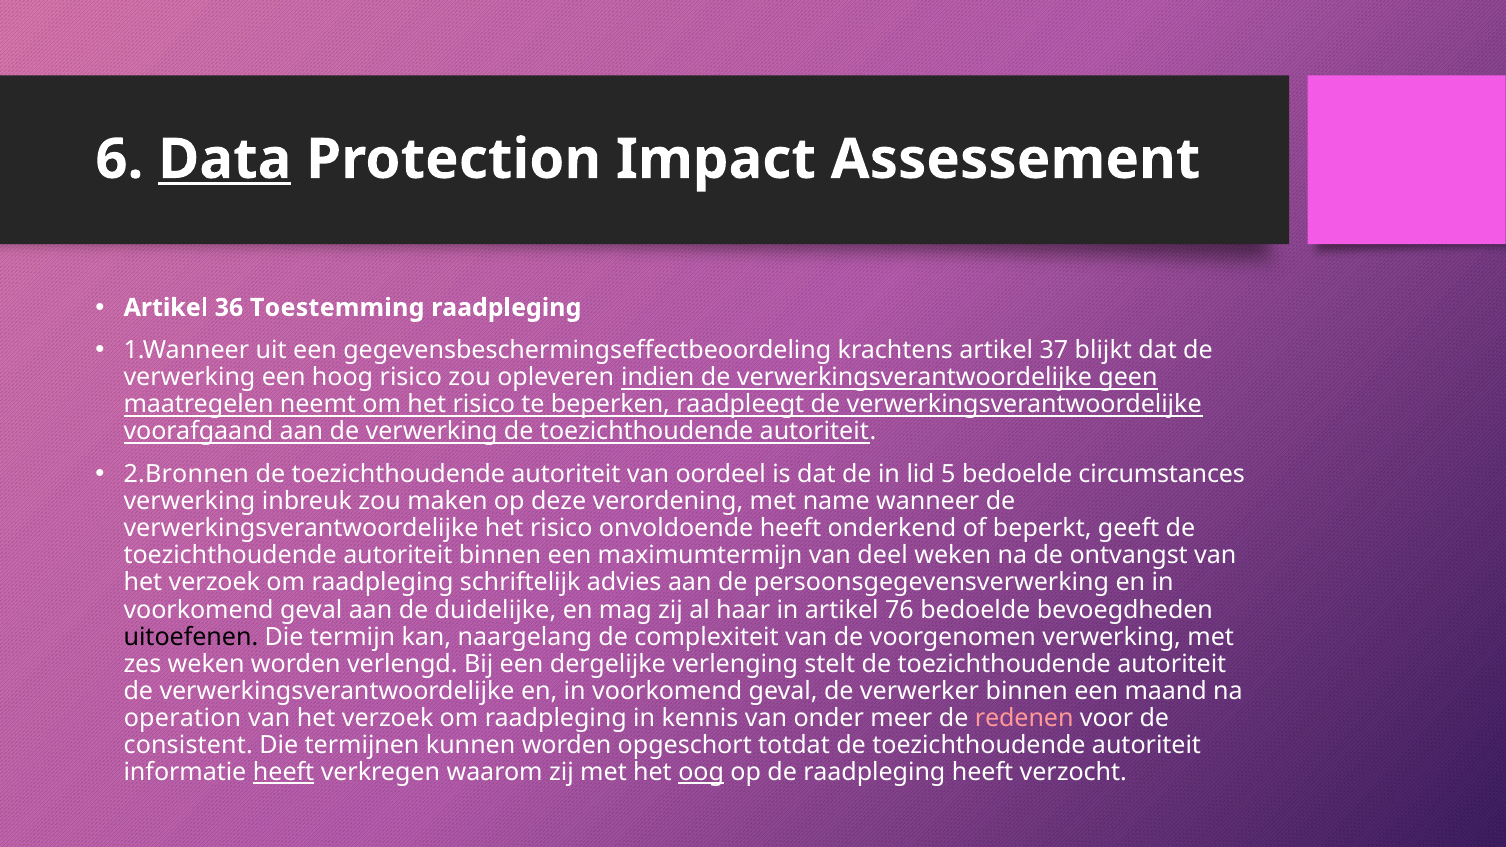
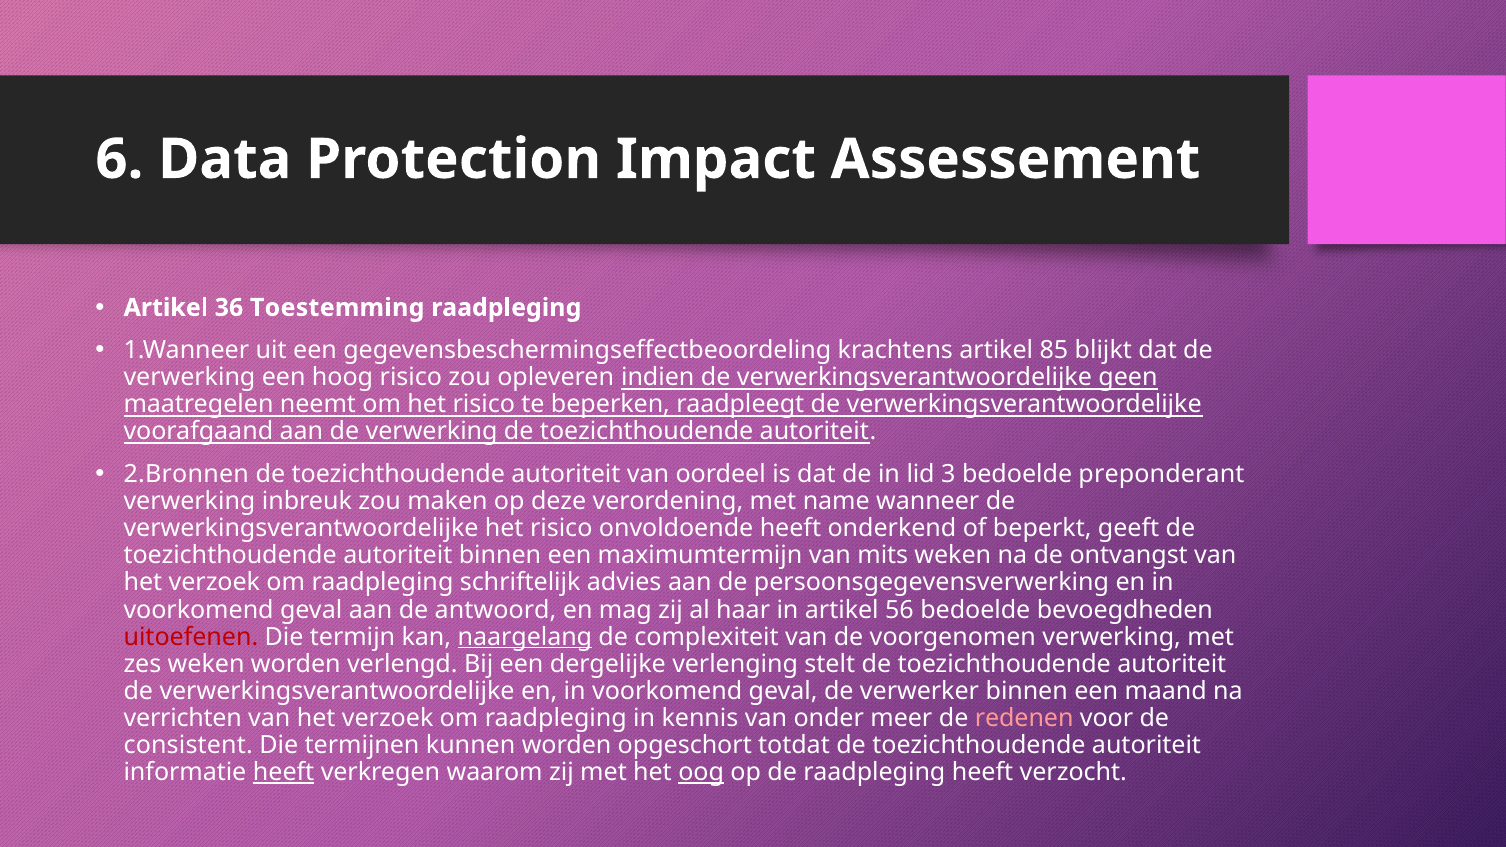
Data underline: present -> none (225, 159)
37: 37 -> 85 (1054, 350)
5: 5 -> 3 (948, 474)
circumstances: circumstances -> preponderant (1161, 474)
deel: deel -> mits (883, 556)
duidelijke: duidelijke -> antwoord (496, 610)
76: 76 -> 56 (899, 610)
uitoefenen colour: black -> red (191, 637)
naargelang underline: none -> present (525, 637)
operation: operation -> verrichten (183, 718)
